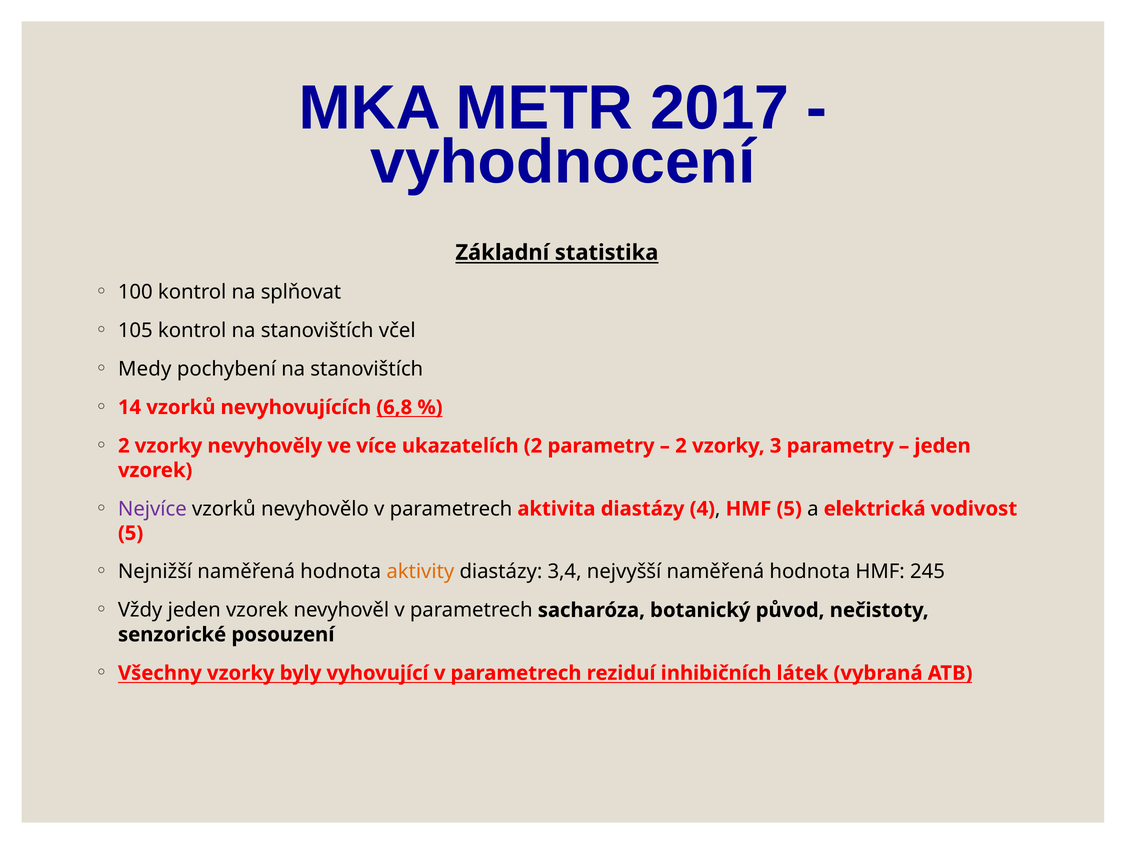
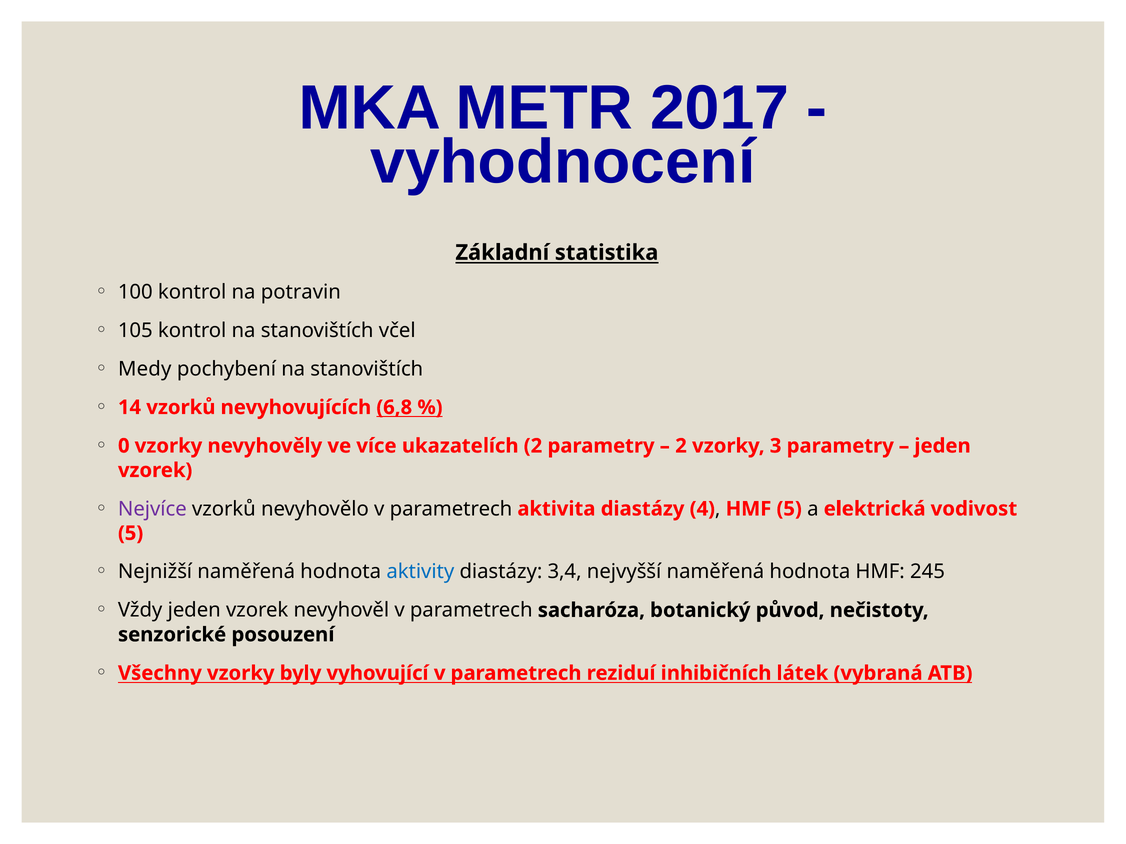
splňovat: splňovat -> potravin (301, 292)
2: 2 -> 0 (124, 446)
aktivity colour: orange -> blue (420, 572)
